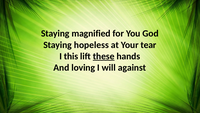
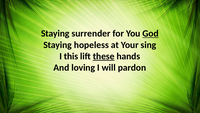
magnified: magnified -> surrender (91, 33)
God underline: none -> present (150, 33)
tear: tear -> sing (148, 45)
against: against -> pardon (132, 67)
